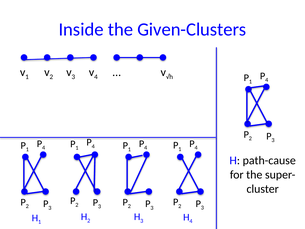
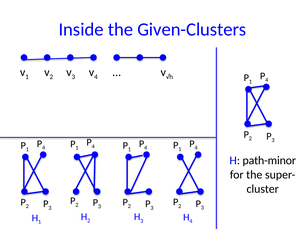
path-cause: path-cause -> path-minor (269, 160)
